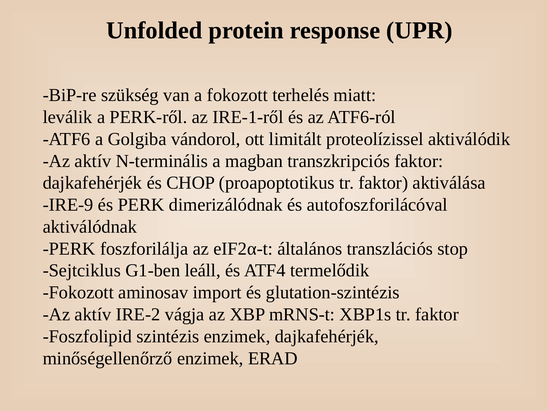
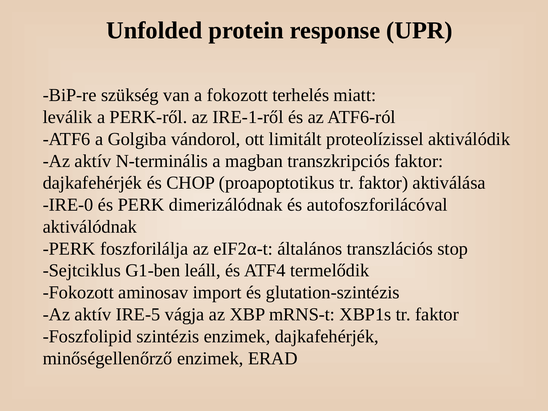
IRE-9: IRE-9 -> IRE-0 (68, 205)
IRE-2: IRE-2 -> IRE-5 (138, 314)
